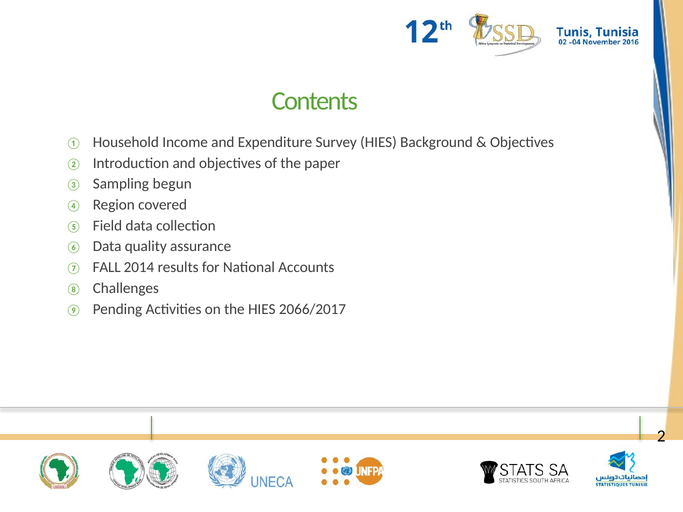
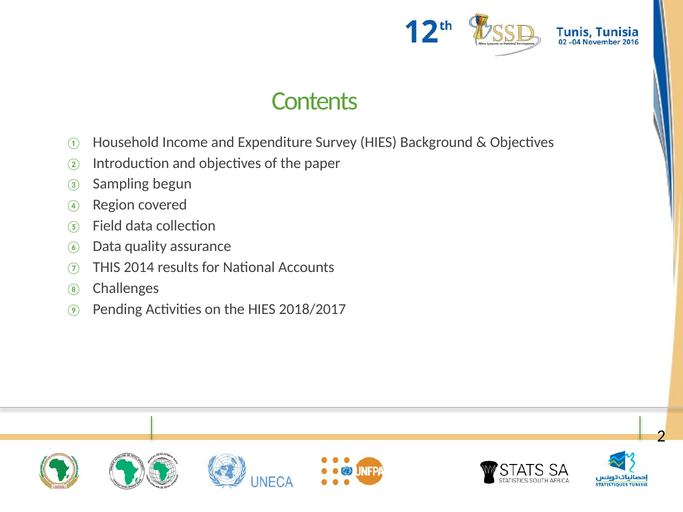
FALL: FALL -> THIS (107, 267)
2066/2017: 2066/2017 -> 2018/2017 (312, 309)
